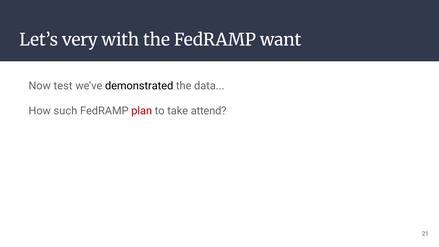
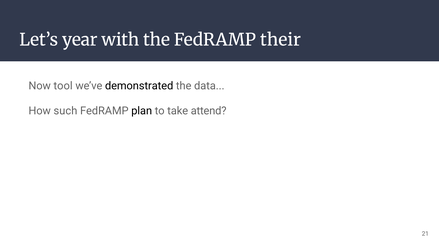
very: very -> year (80, 40)
want: want -> their (280, 40)
test: test -> tool (63, 86)
plan colour: red -> black (142, 111)
